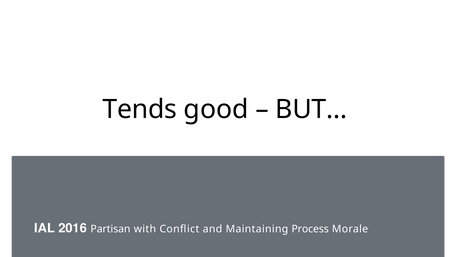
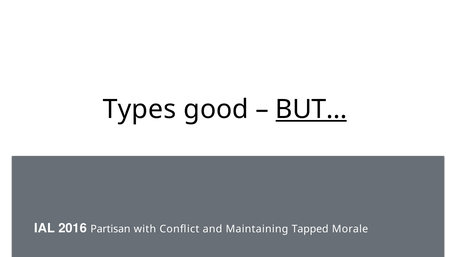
Tends: Tends -> Types (139, 109)
BUT… underline: none -> present (311, 109)
Process: Process -> Tapped (310, 229)
